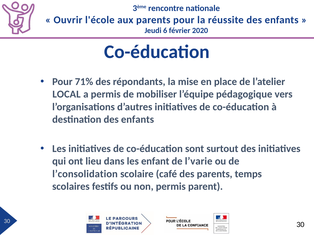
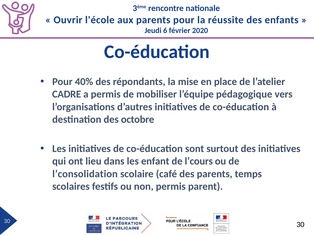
71%: 71% -> 40% (84, 82)
LOCAL: LOCAL -> CADRE (67, 94)
destination des enfants: enfants -> octobre (138, 120)
l’varie: l’varie -> l’cours (199, 162)
